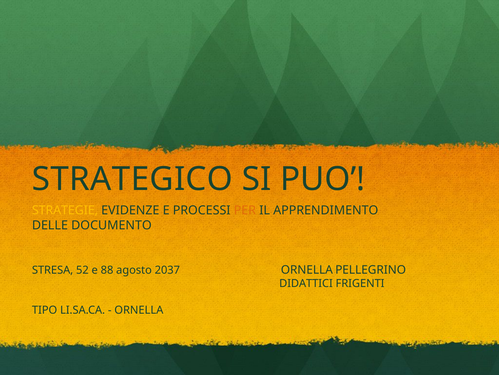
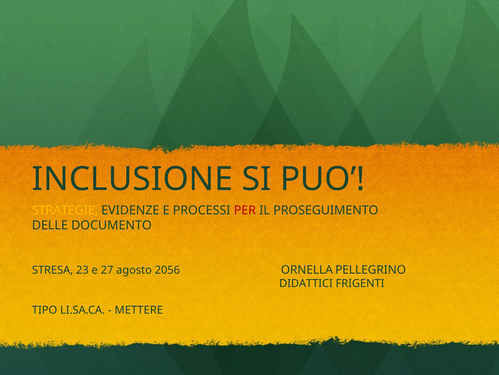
STRATEGICO: STRATEGICO -> INCLUSIONE (132, 179)
PER colour: orange -> red (245, 210)
APPRENDIMENTO: APPRENDIMENTO -> PROSEGUIMENTO (326, 210)
52: 52 -> 23 (82, 270)
88: 88 -> 27 (107, 270)
2037: 2037 -> 2056 (167, 270)
ORNELLA: ORNELLA -> METTERE (139, 310)
